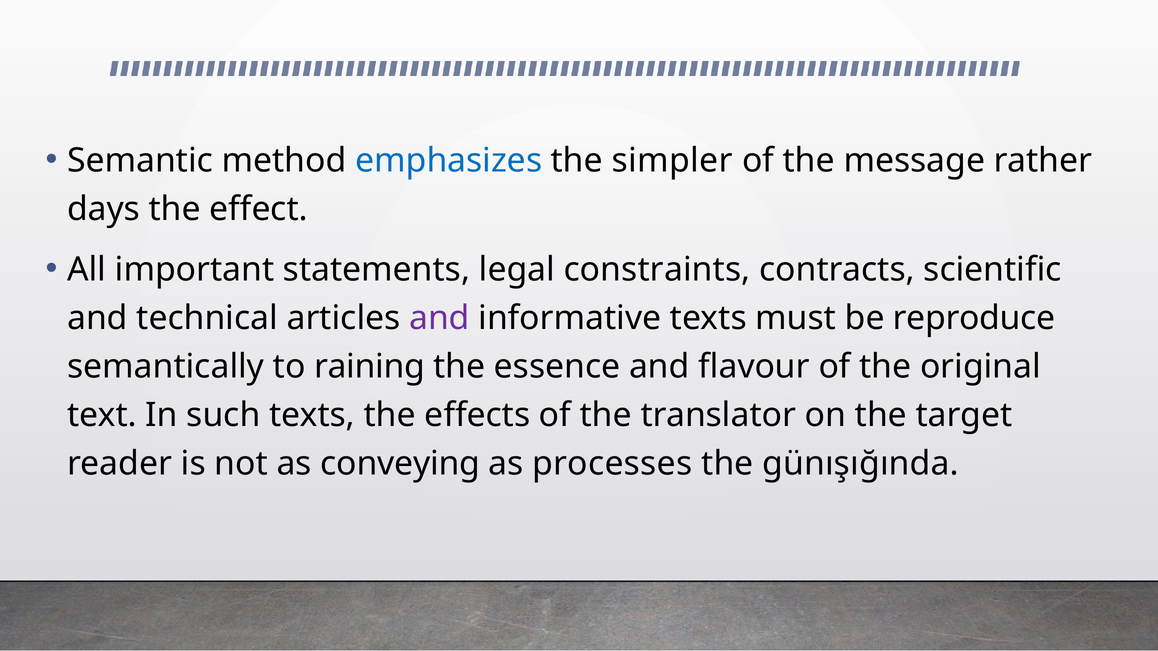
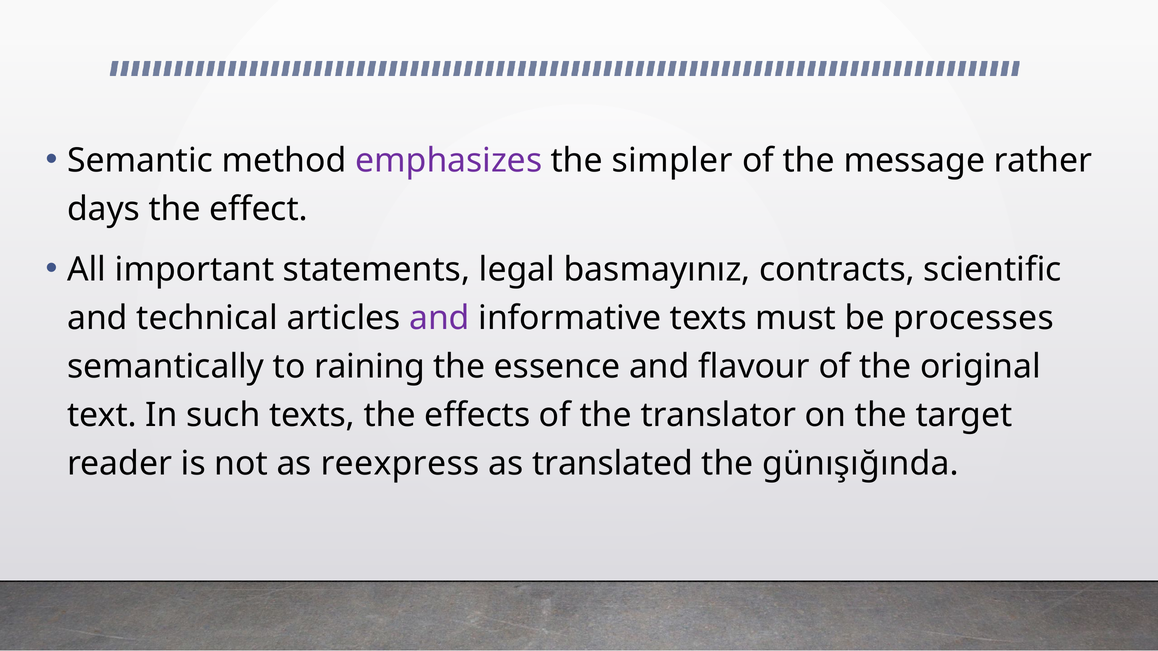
emphasizes colour: blue -> purple (449, 160)
constraints: constraints -> basmayınız (657, 270)
reproduce: reproduce -> processes (974, 318)
conveying: conveying -> reexpress (400, 464)
processes: processes -> translated (612, 464)
